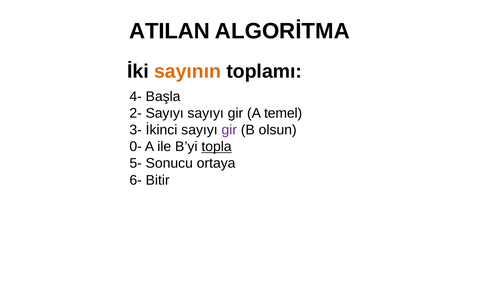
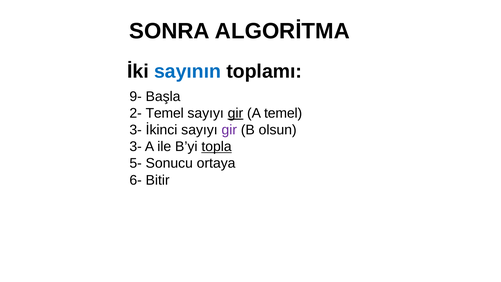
ATILAN: ATILAN -> SONRA (169, 31)
sayının colour: orange -> blue (188, 72)
4-: 4- -> 9- (136, 96)
2- Sayıyı: Sayıyı -> Temel (165, 113)
gir underline: none -> present (235, 113)
0-: 0- -> 3- (136, 147)
